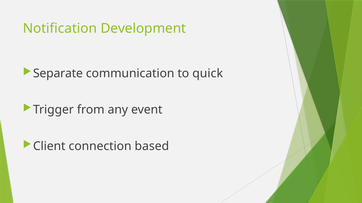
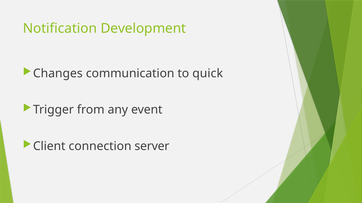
Separate: Separate -> Changes (58, 74)
based: based -> server (152, 147)
